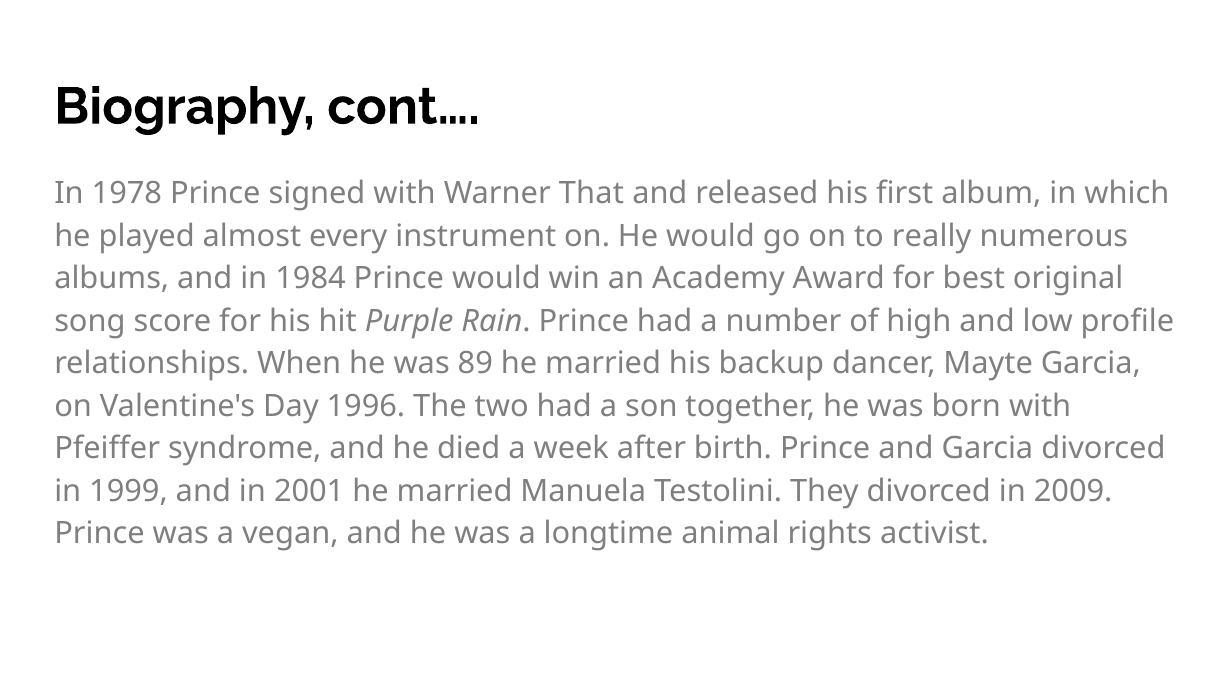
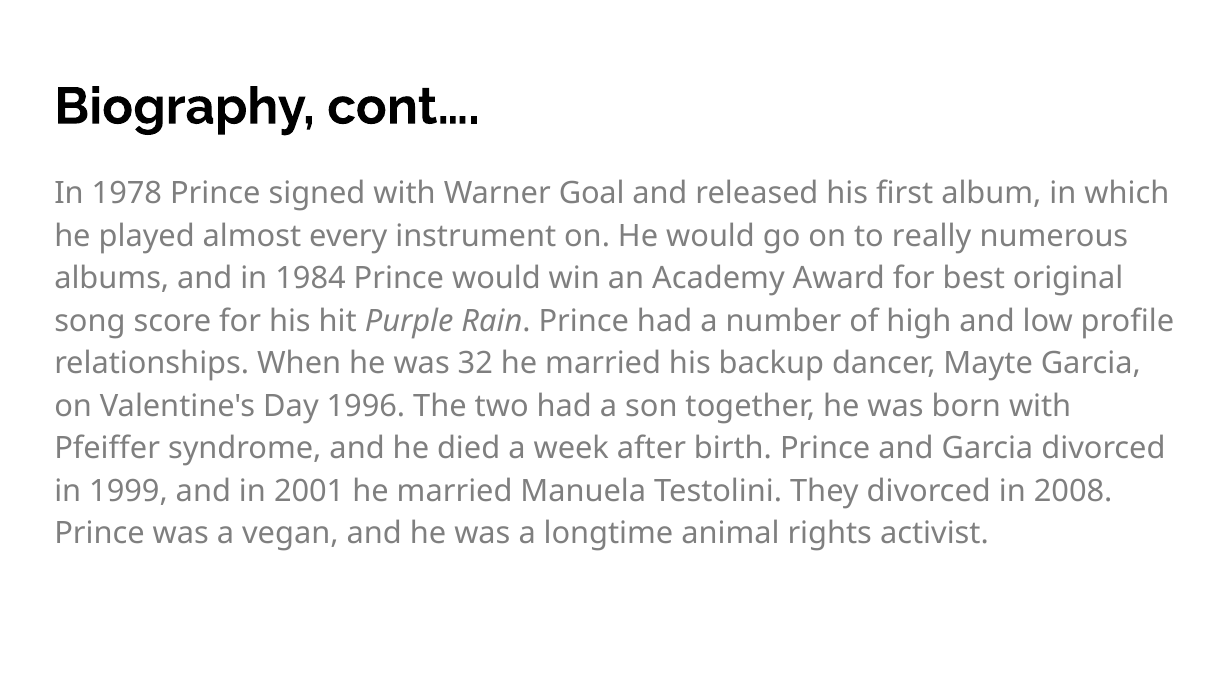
That: That -> Goal (592, 194)
89: 89 -> 32 (475, 364)
2009: 2009 -> 2008 (1073, 491)
